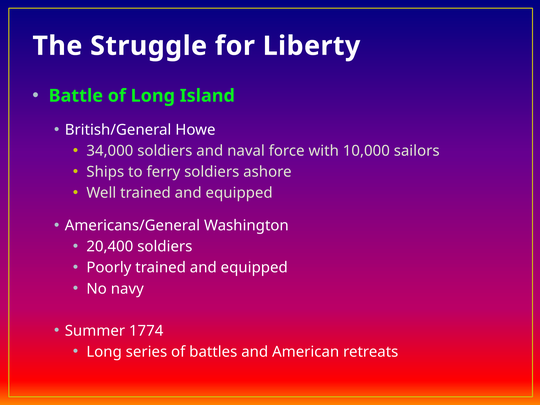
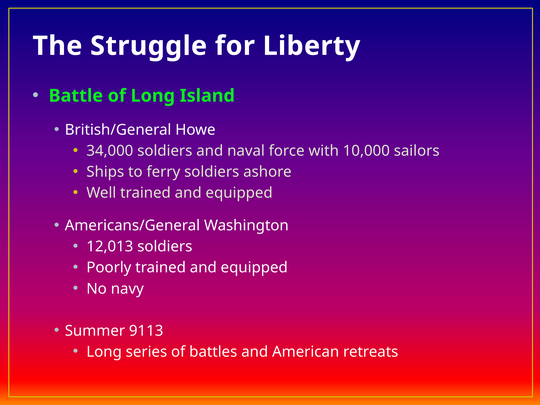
20,400: 20,400 -> 12,013 (110, 247)
1774: 1774 -> 9113 (146, 331)
